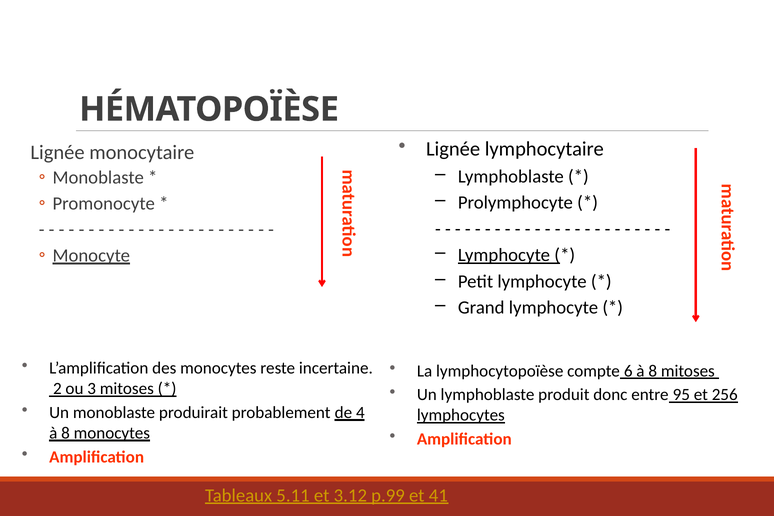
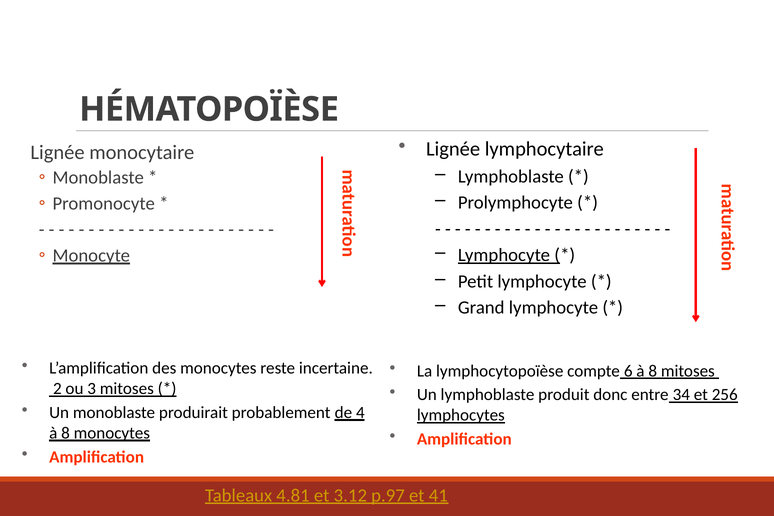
95: 95 -> 34 (681, 395)
5.11: 5.11 -> 4.81 (293, 495)
p.99: p.99 -> p.97 (388, 495)
